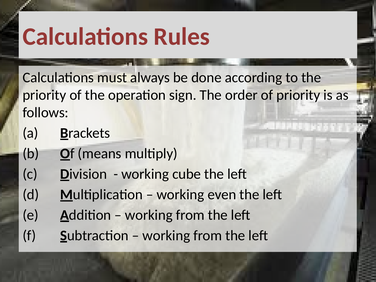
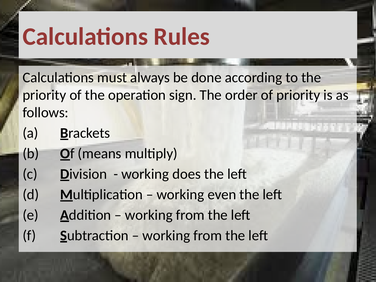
cube: cube -> does (187, 174)
